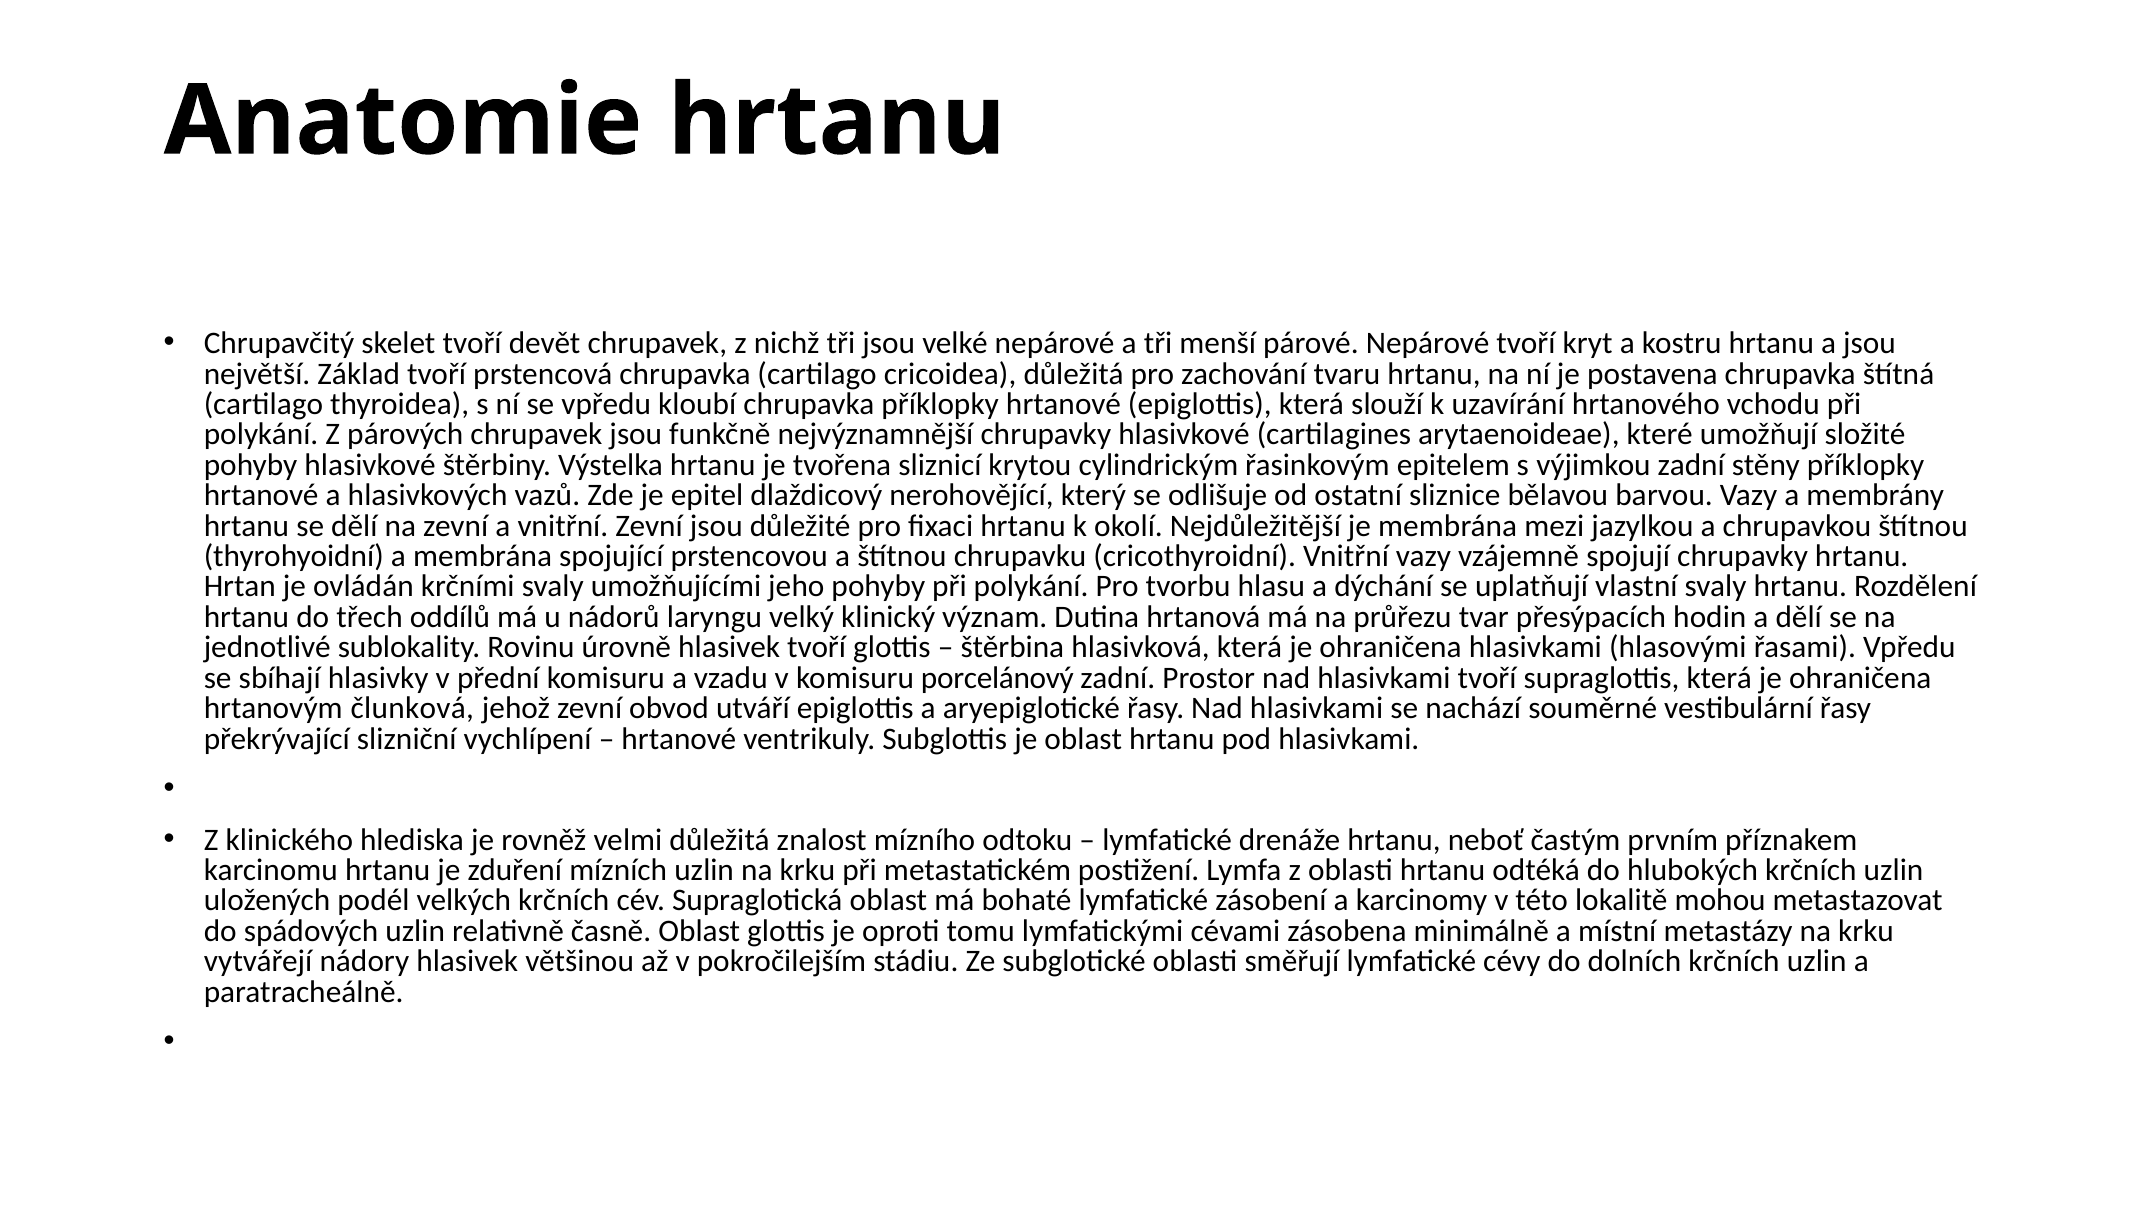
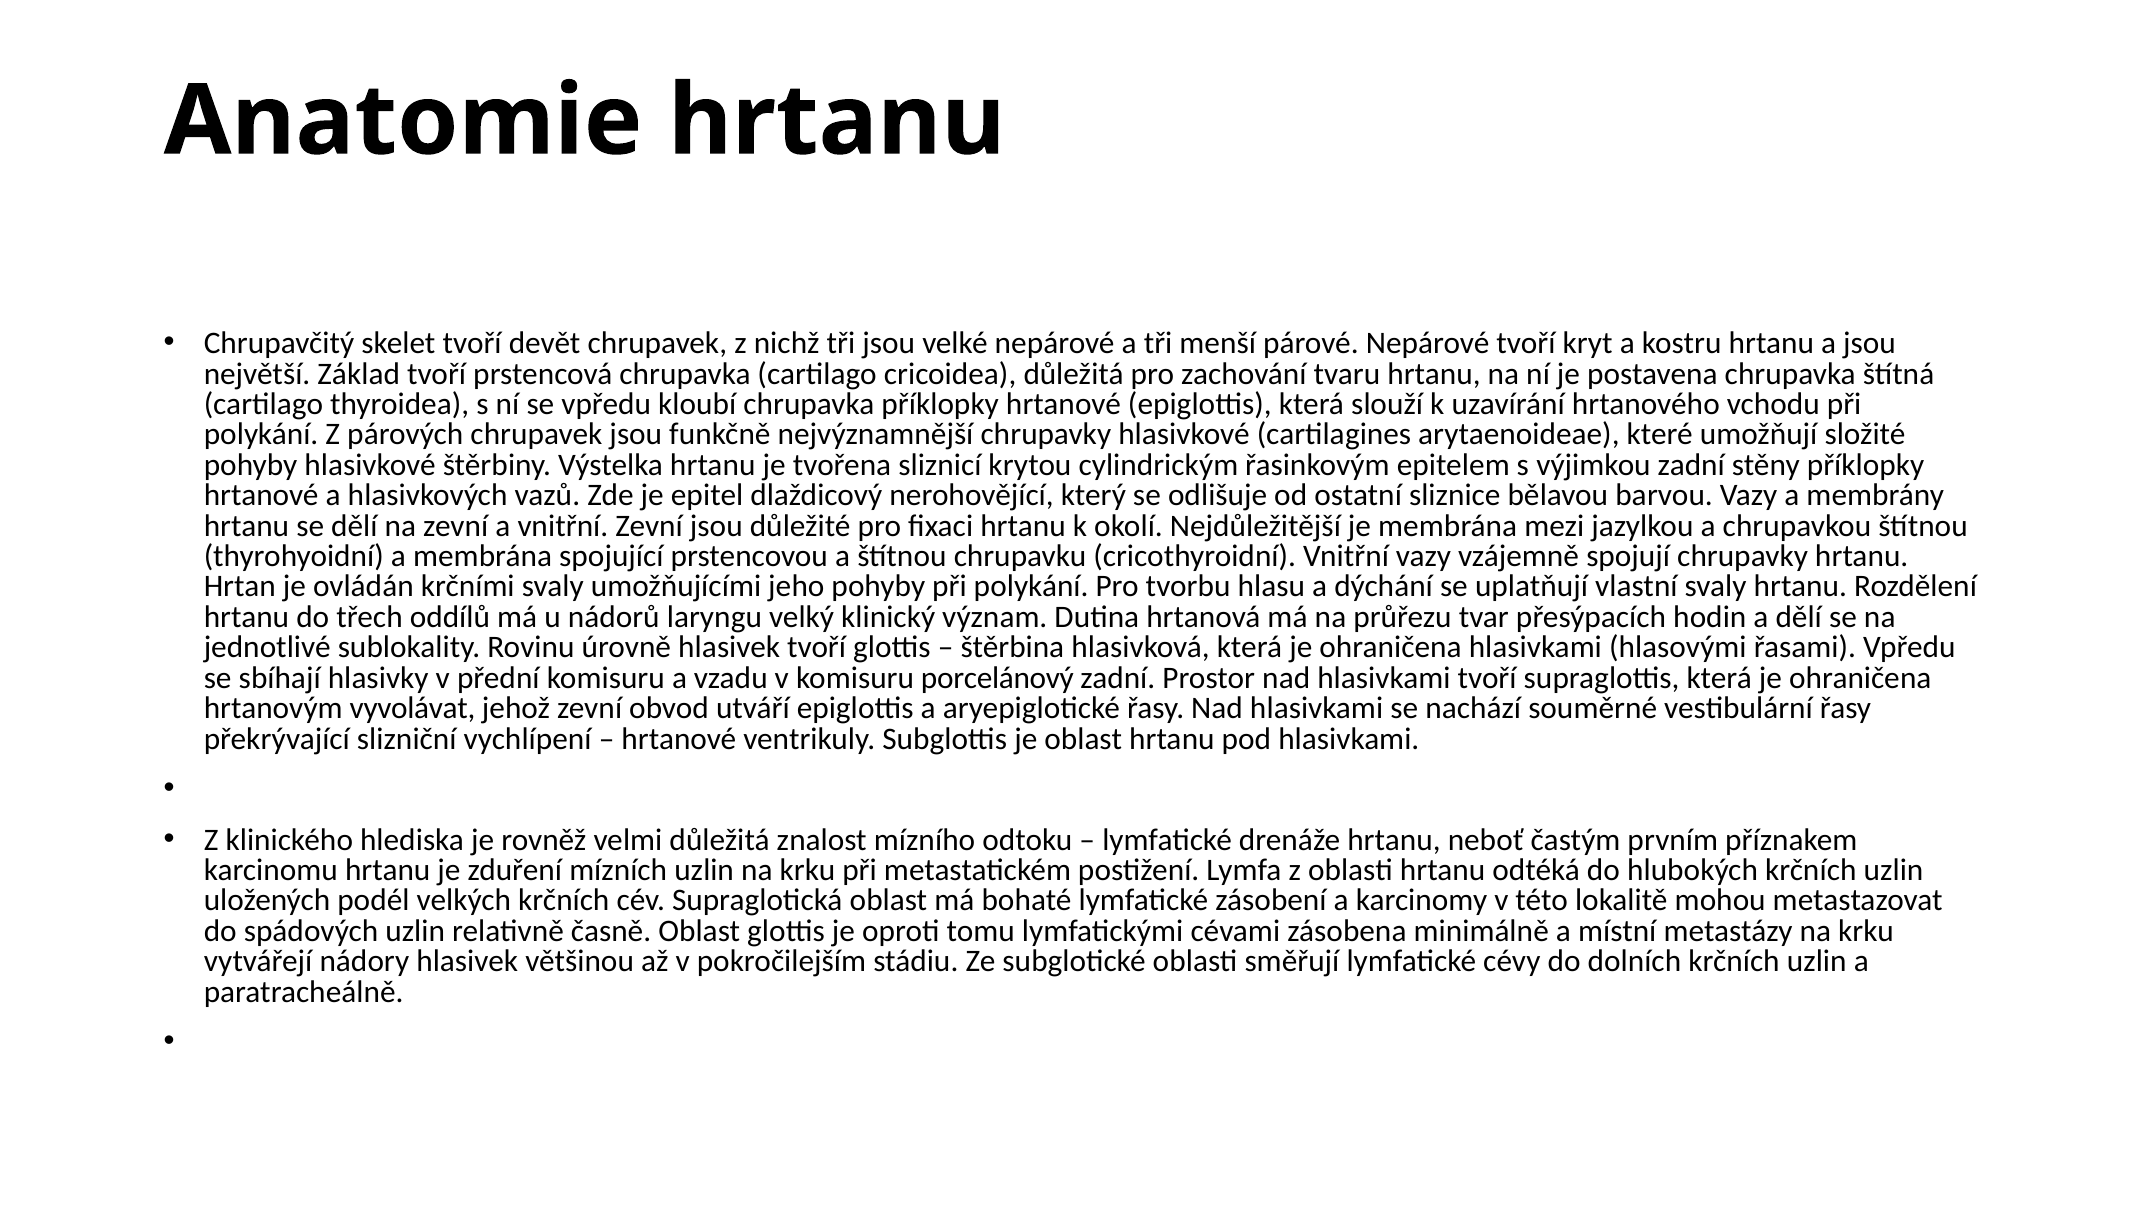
člunková: člunková -> vyvolávat (413, 708)
